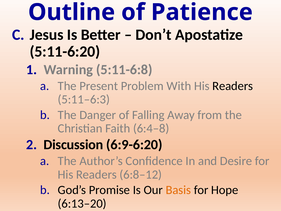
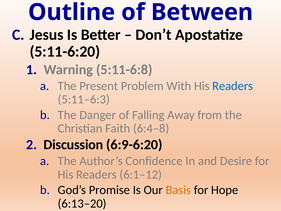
Patience: Patience -> Between (202, 12)
Readers colour: black -> blue (233, 86)
6:8–12: 6:8–12 -> 6:1–12 (141, 174)
